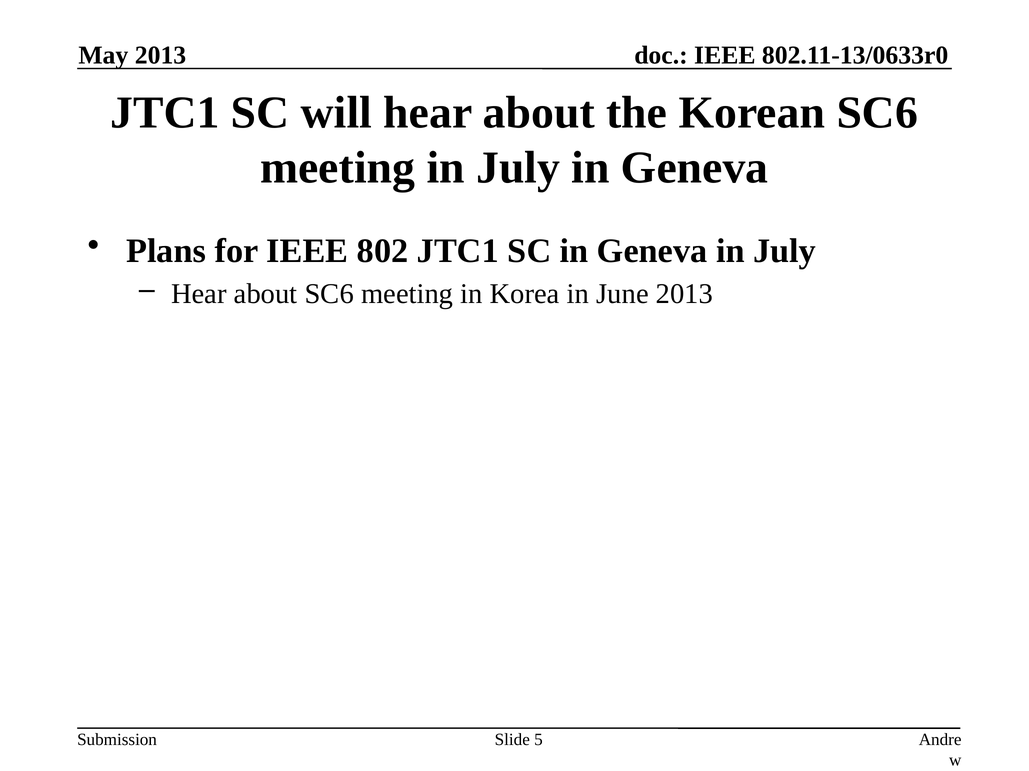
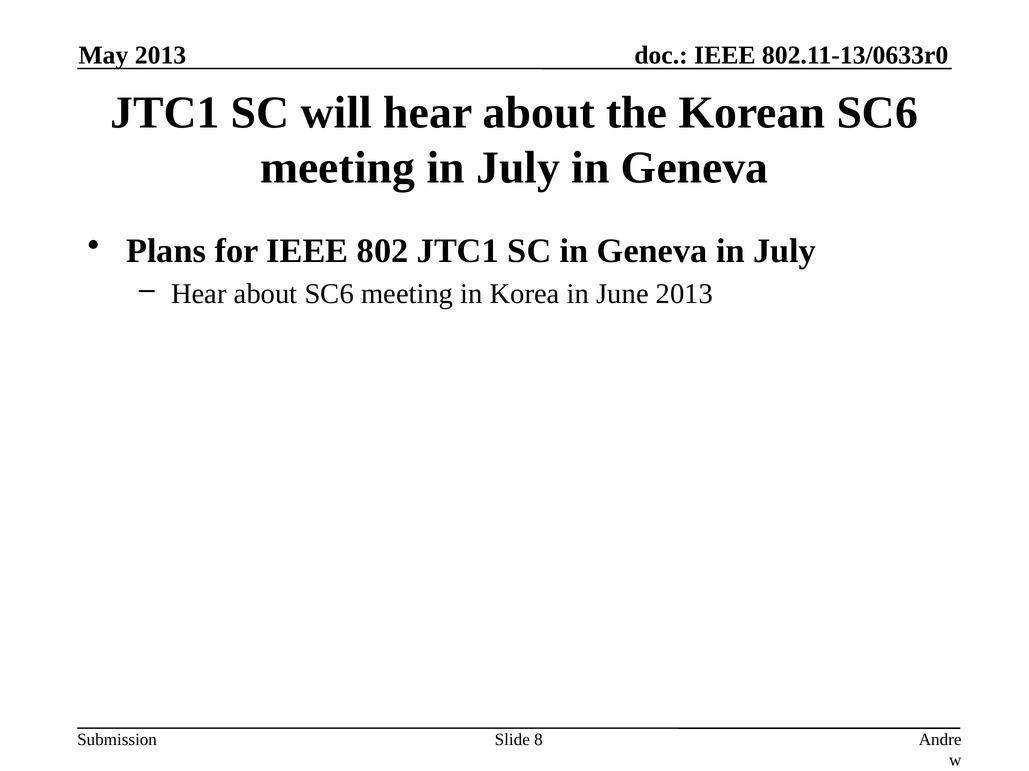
5: 5 -> 8 (538, 740)
